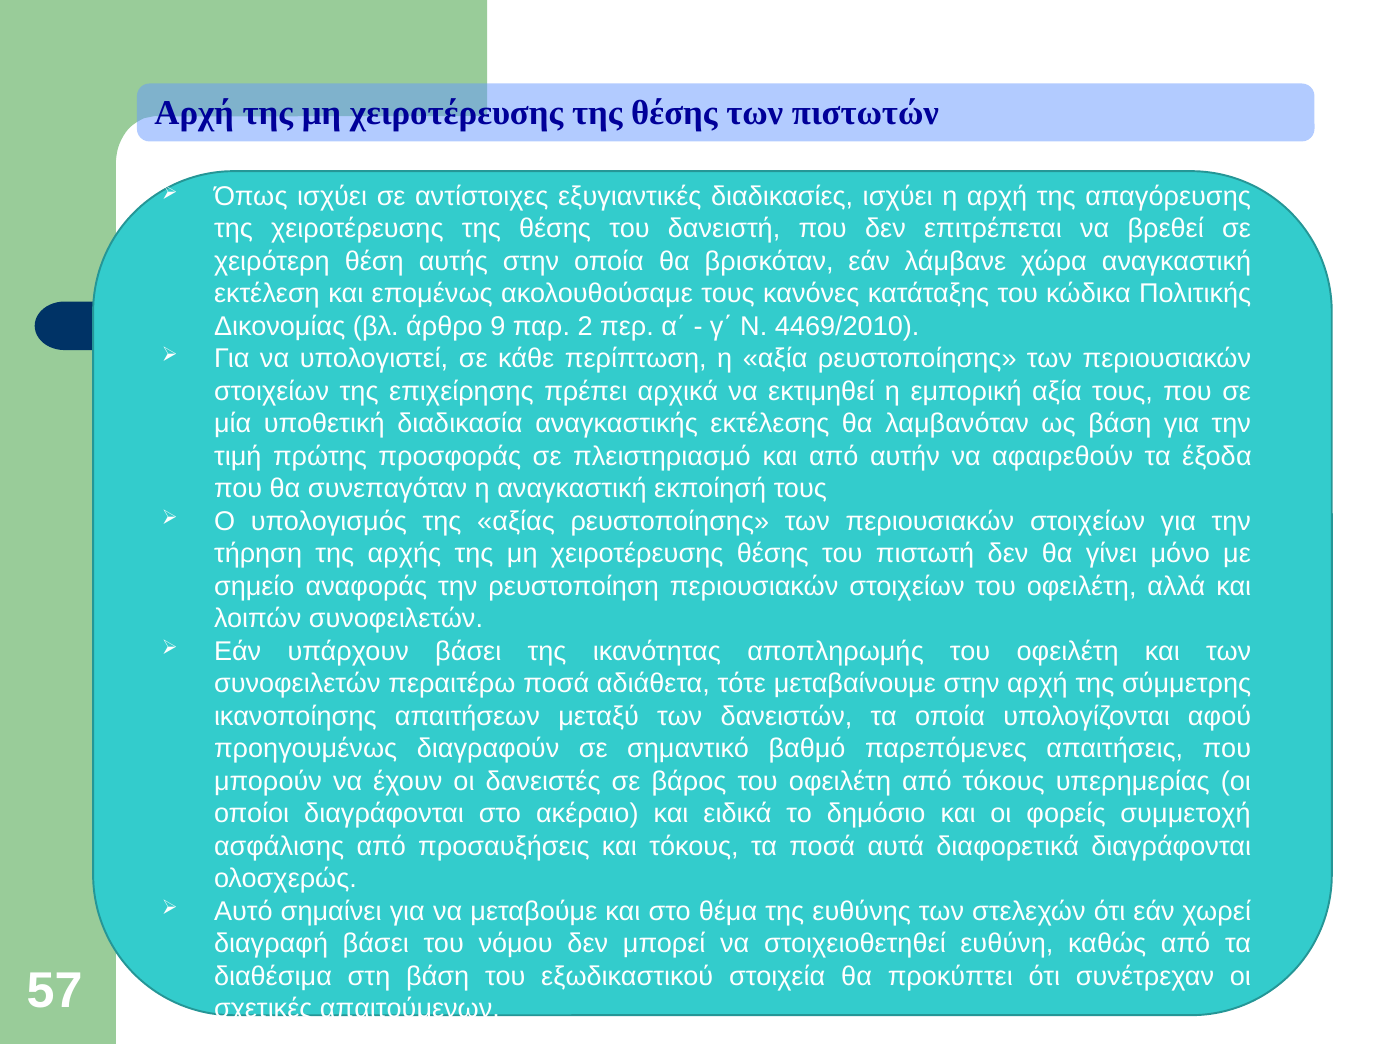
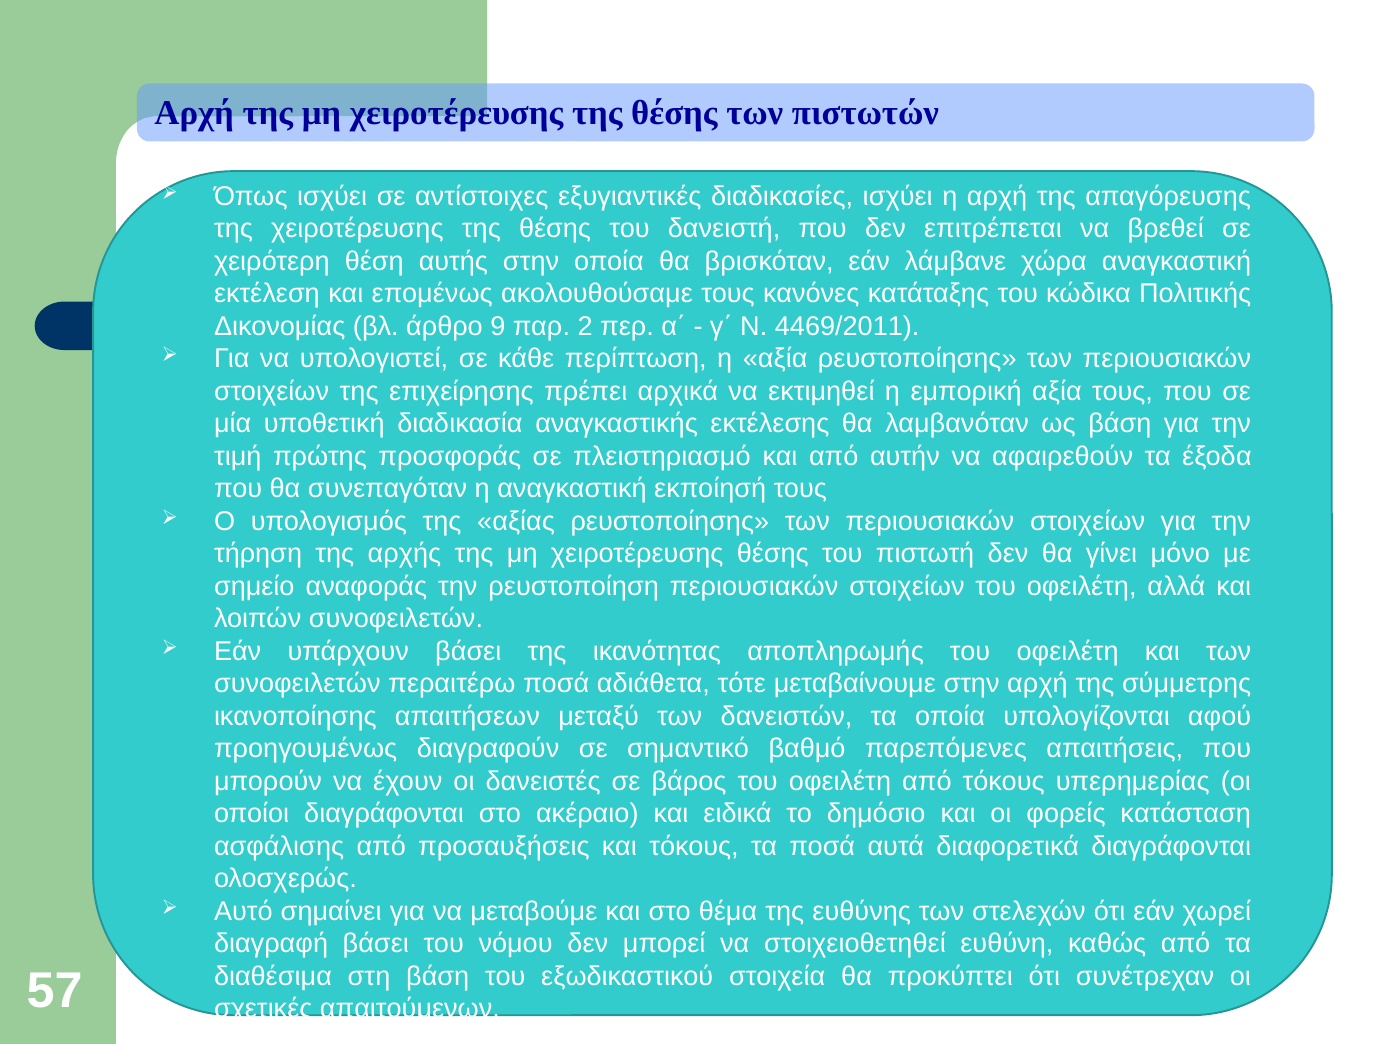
4469/2010: 4469/2010 -> 4469/2011 (847, 326)
συμμετοχή: συμμετοχή -> κατάσταση (1186, 814)
